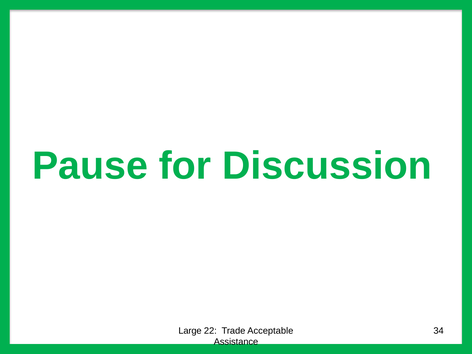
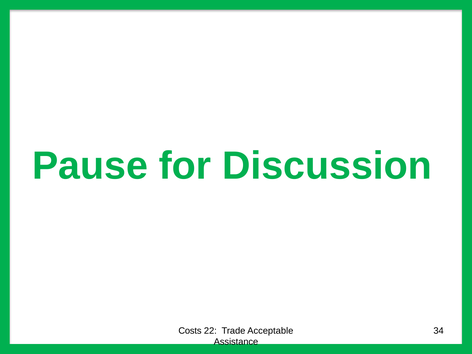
Large: Large -> Costs (190, 331)
